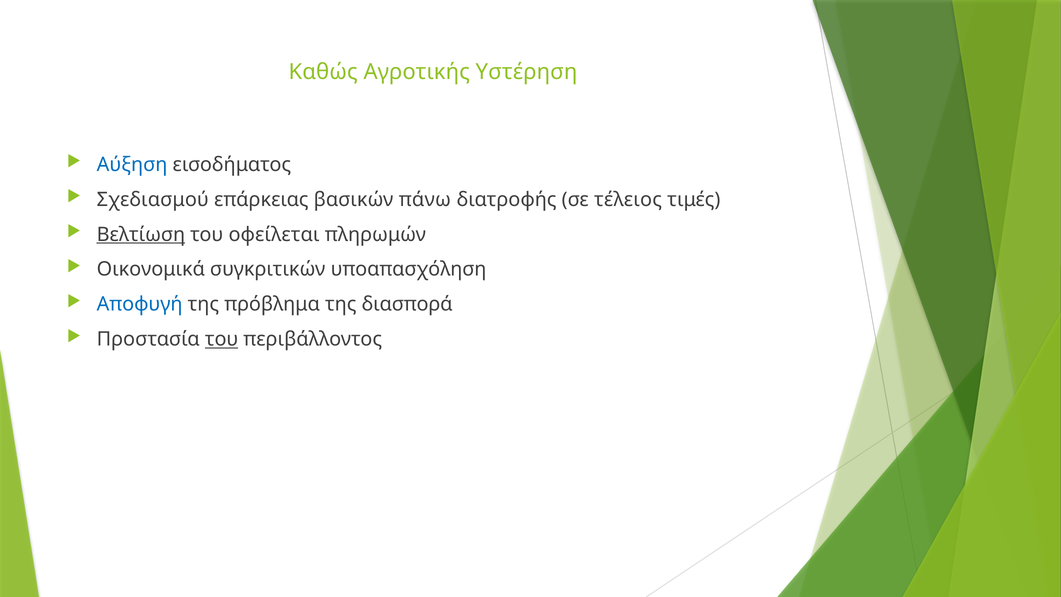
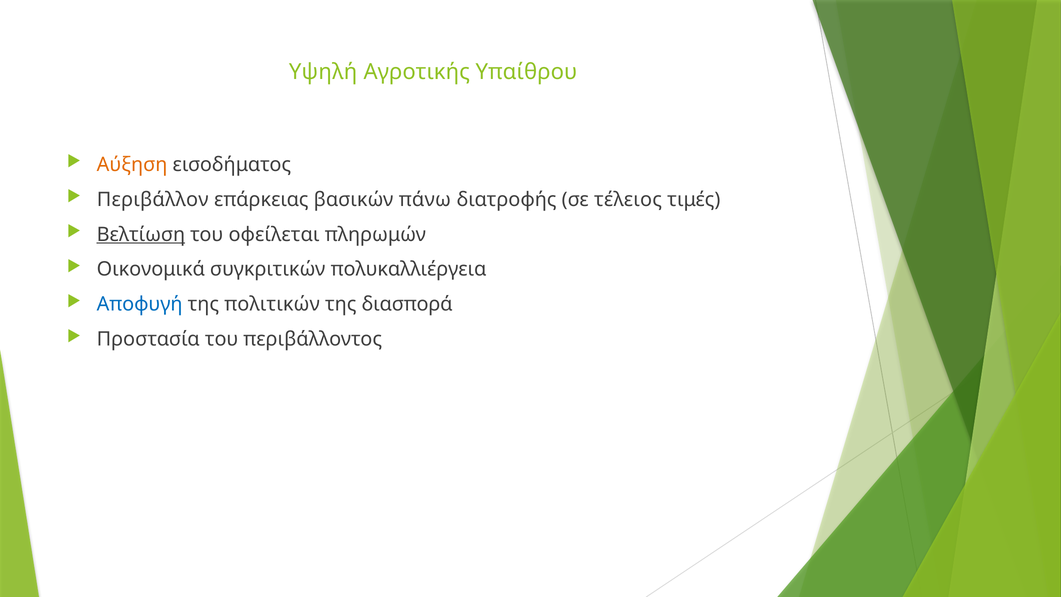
Καθώς: Καθώς -> Υψηλή (323, 72)
Υστέρηση: Υστέρηση -> Υπαίθρου (526, 72)
Αύξηση colour: blue -> orange (132, 165)
Σχεδιασμού: Σχεδιασμού -> Περιβάλλον (153, 199)
υποαπασχόληση: υποαπασχόληση -> πολυκαλλιέργεια (409, 269)
πρόβλημα: πρόβλημα -> πολιτικών (272, 304)
του underline: present -> none (222, 339)
